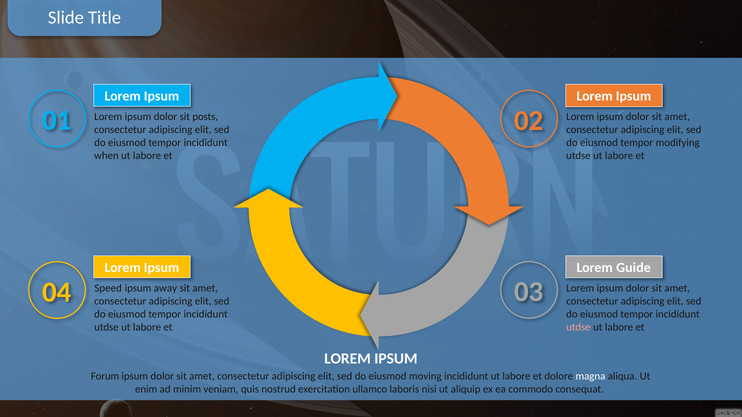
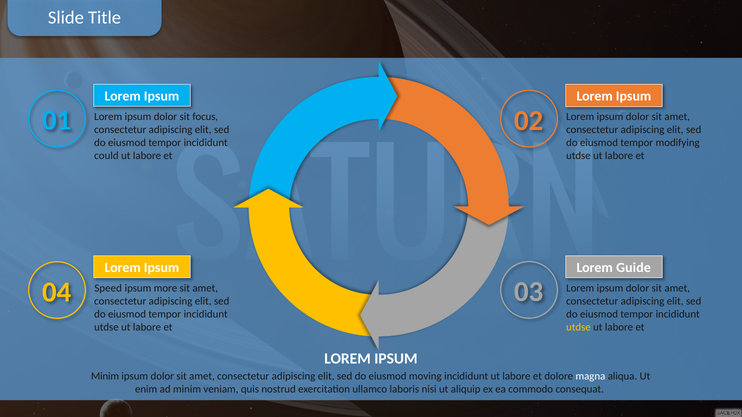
posts: posts -> focus (205, 117)
when: when -> could (106, 156)
away: away -> more (166, 289)
utdse colour: pink -> yellow (578, 327)
Forum: Forum -> Minim (105, 377)
